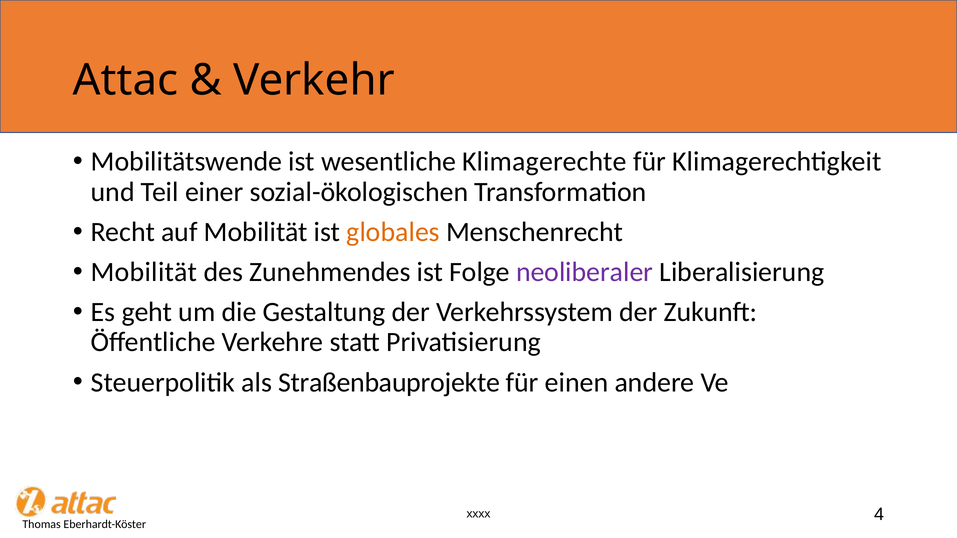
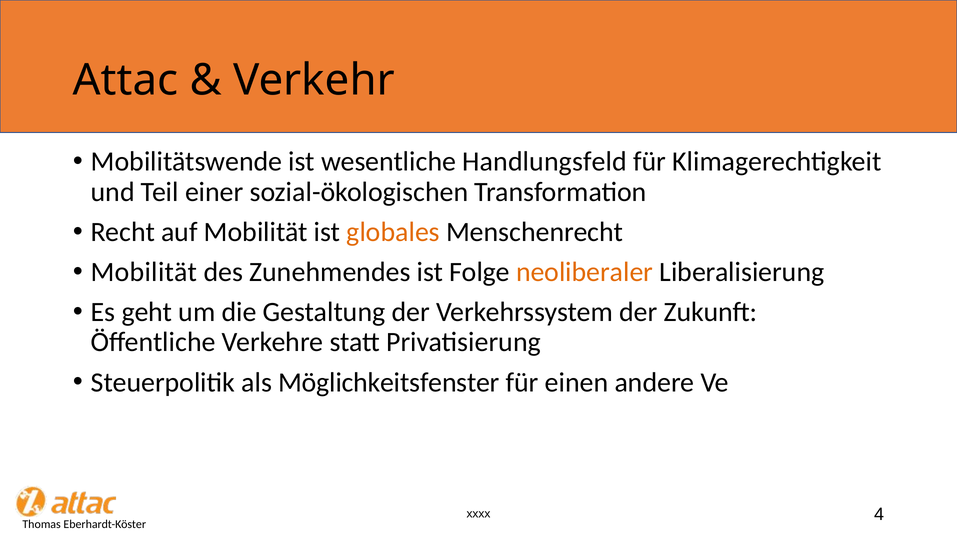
Klimagerechte: Klimagerechte -> Handlungsfeld (545, 162)
neoliberaler colour: purple -> orange (585, 272)
Straßenbauprojekte: Straßenbauprojekte -> Möglichkeitsfenster (389, 383)
